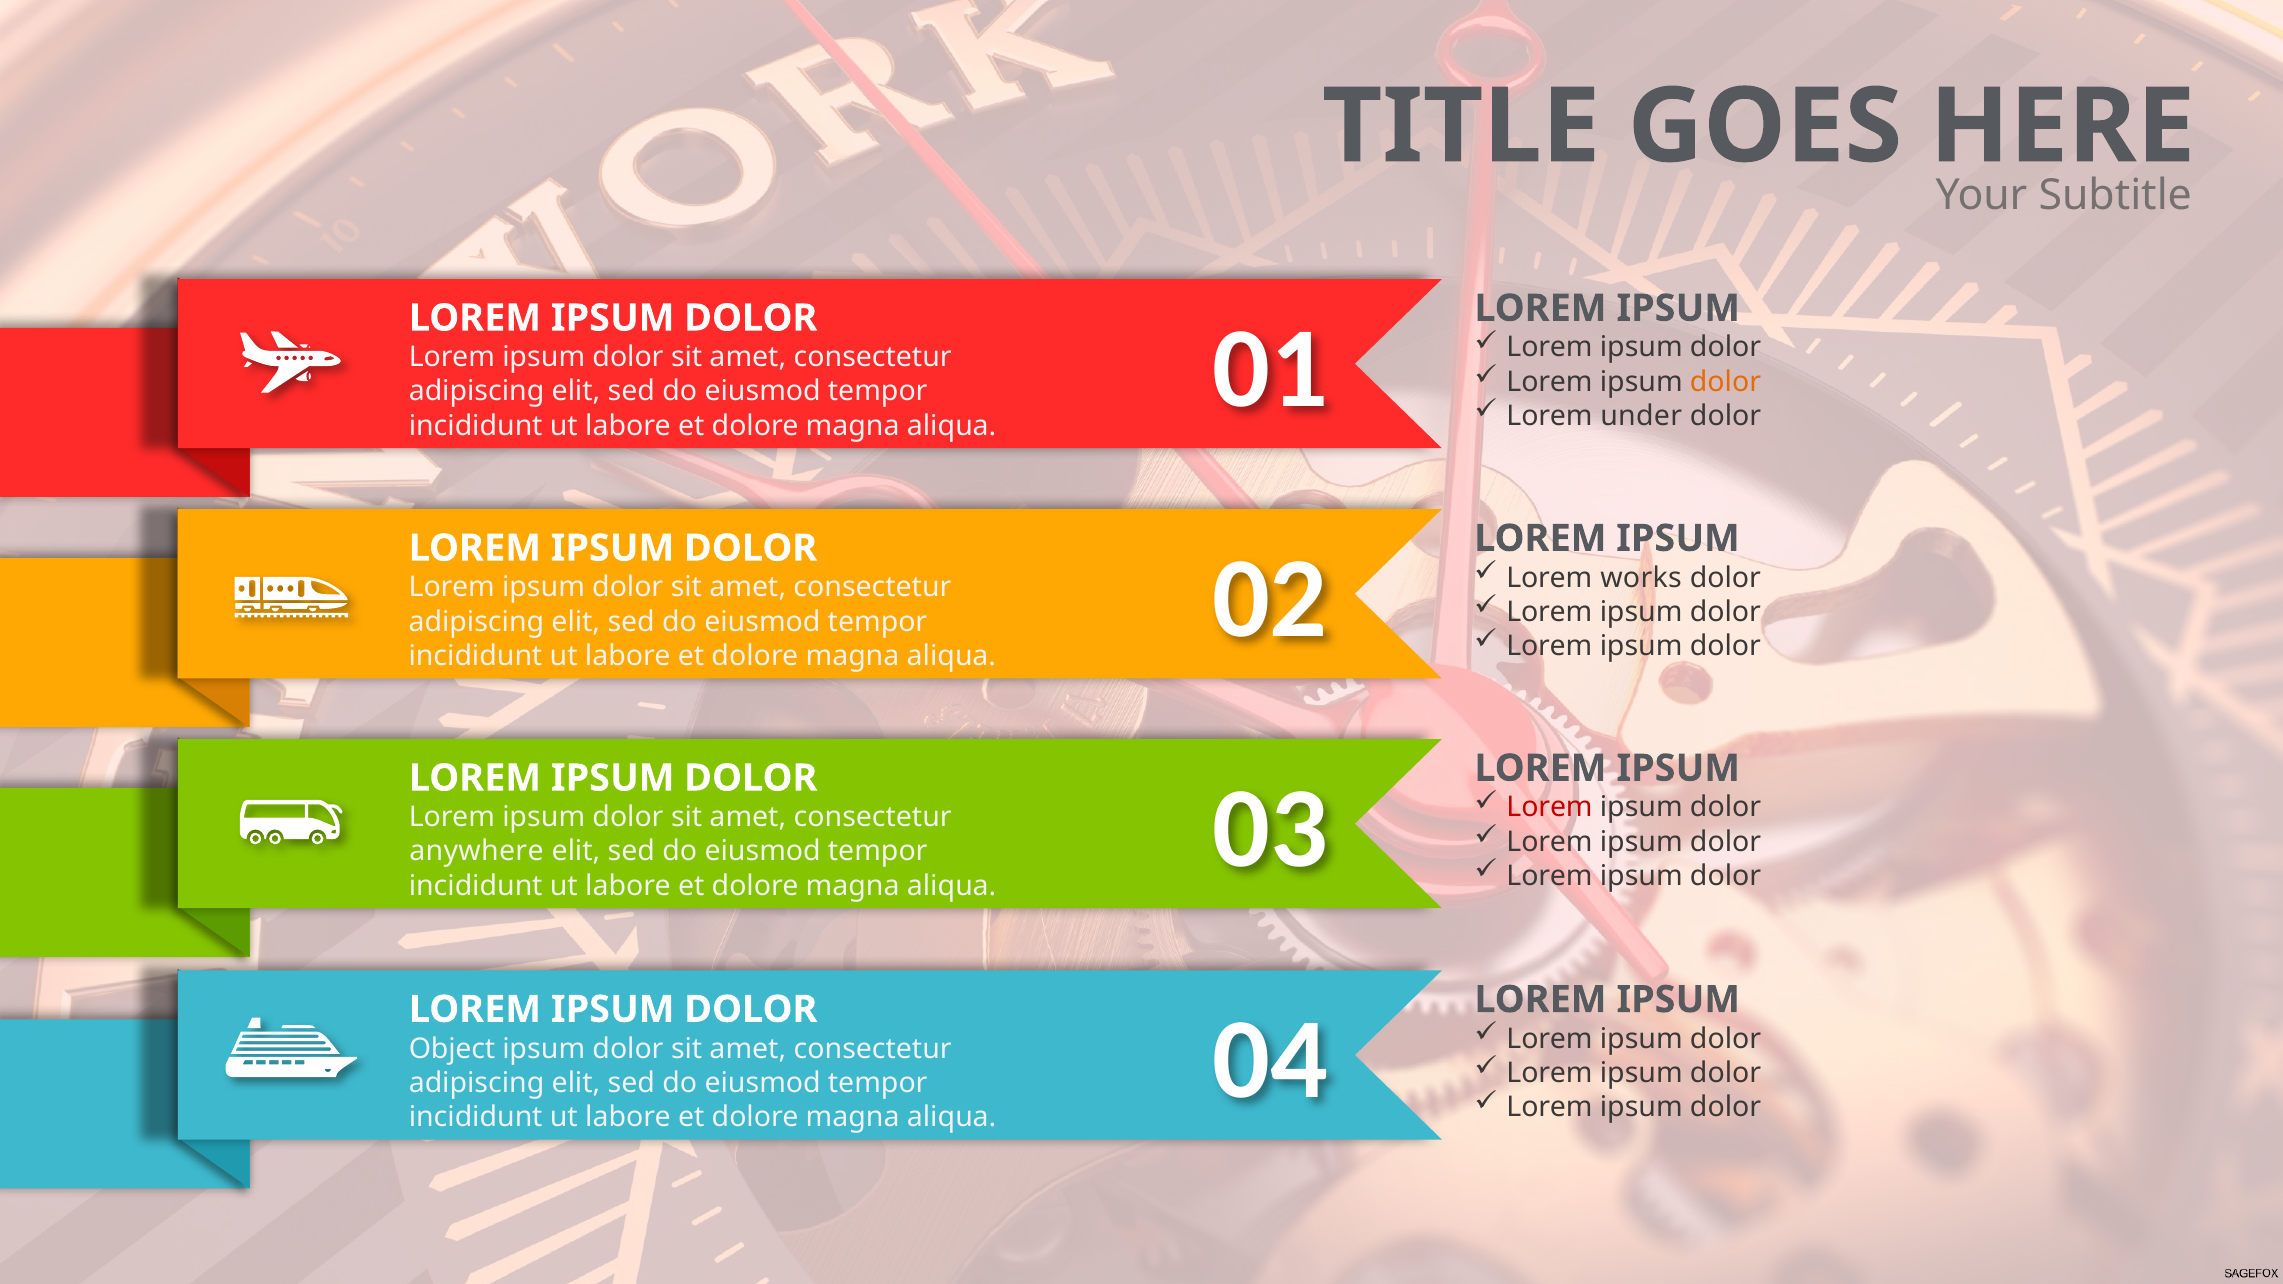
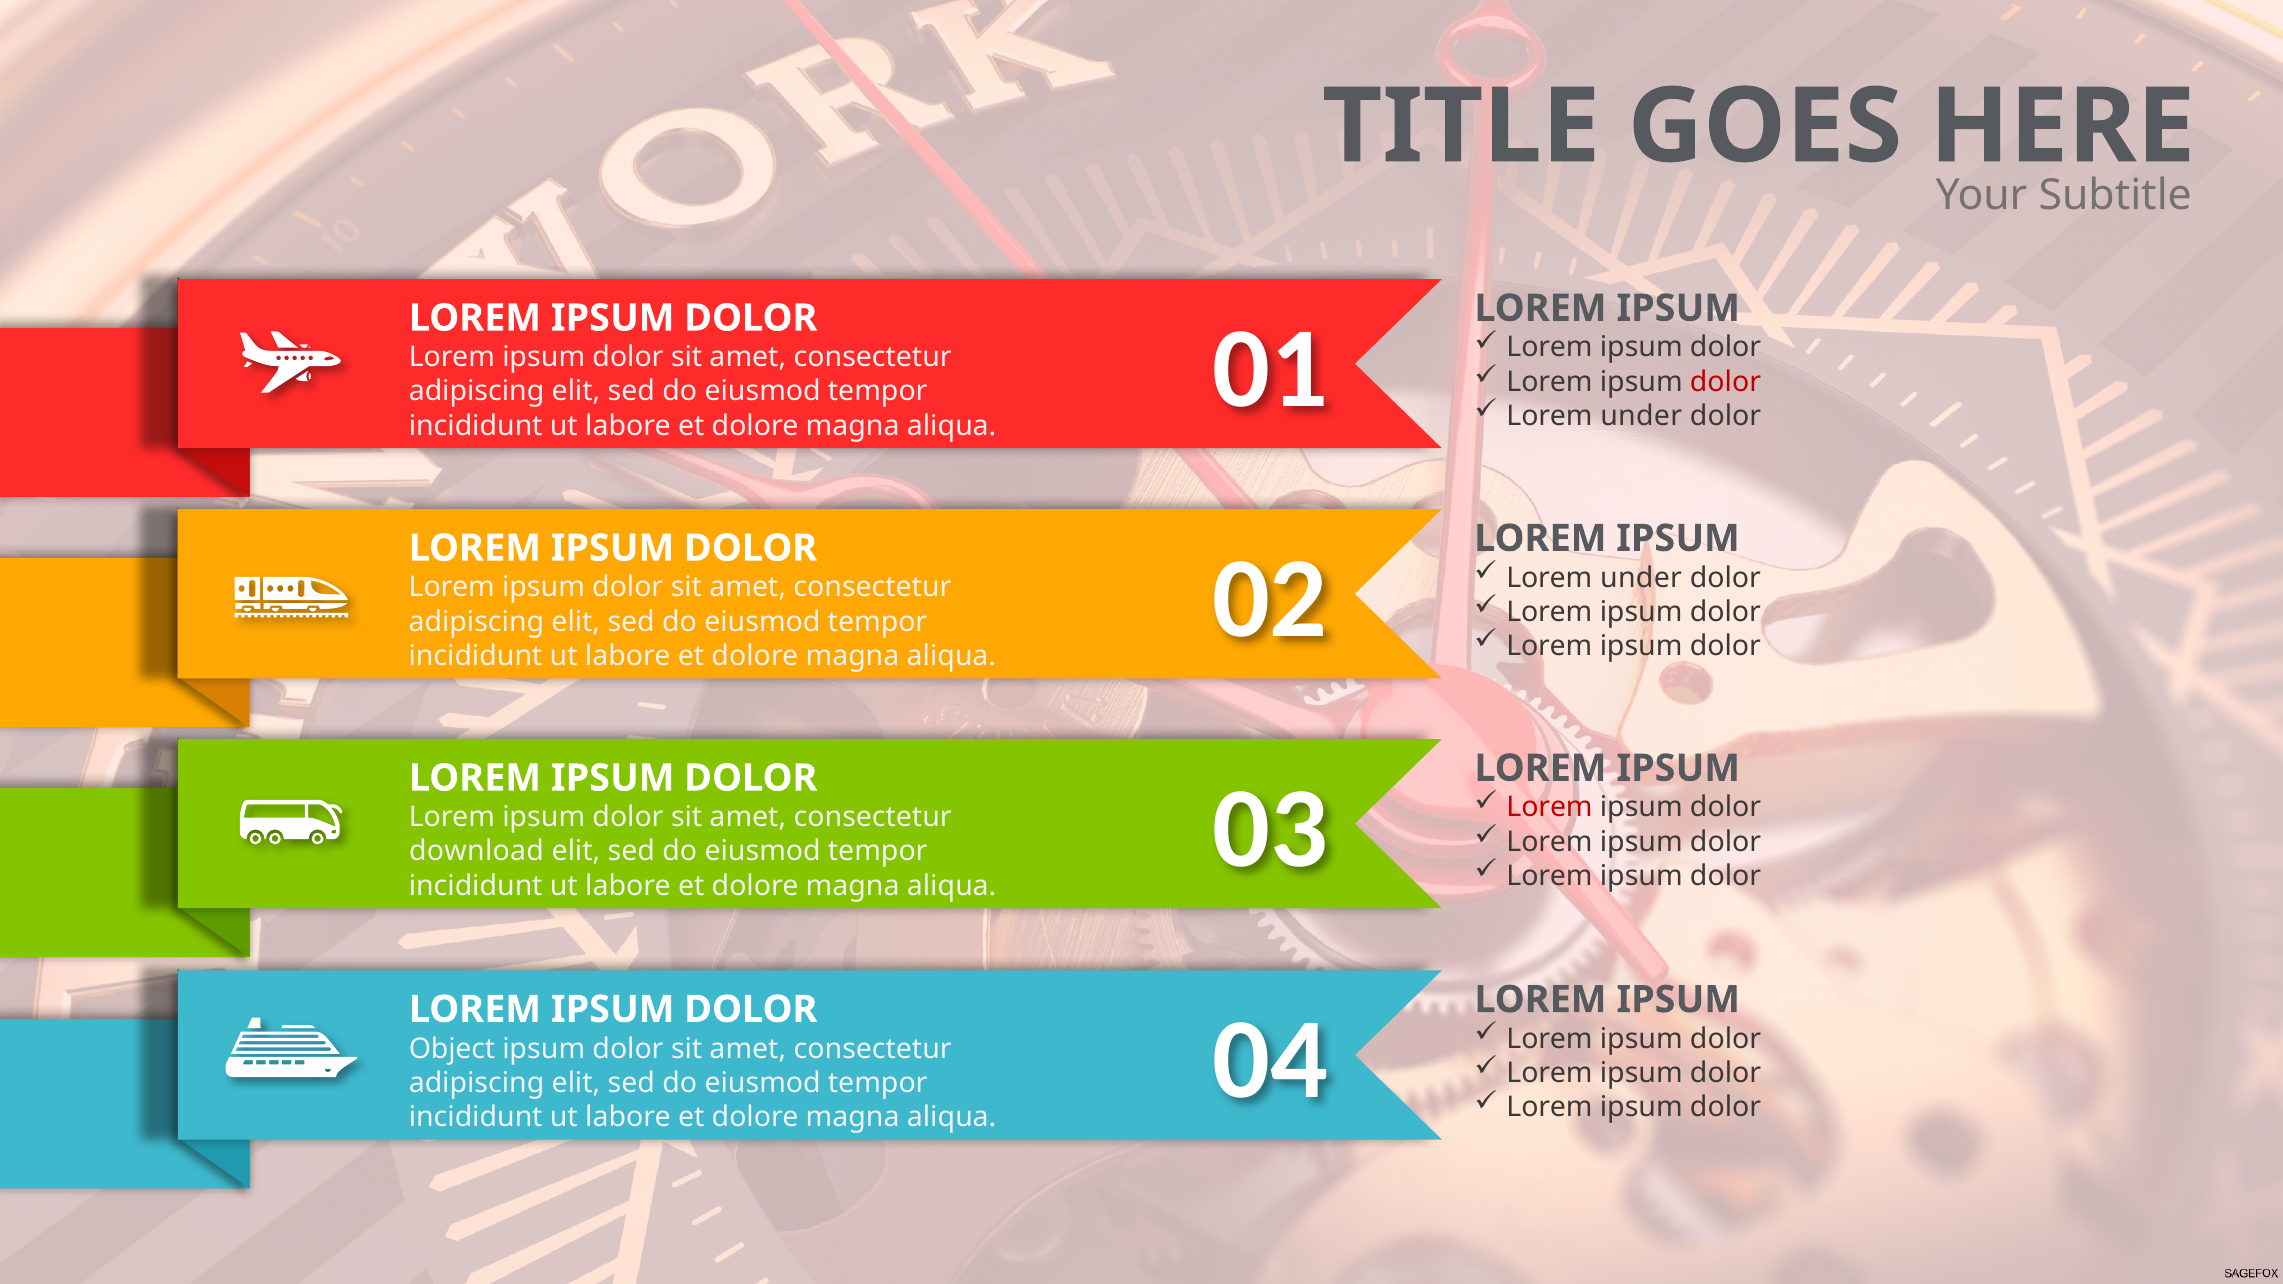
dolor colour: orange -> red (1726, 382)
works: works -> under (1641, 578)
anywhere: anywhere -> download (477, 852)
